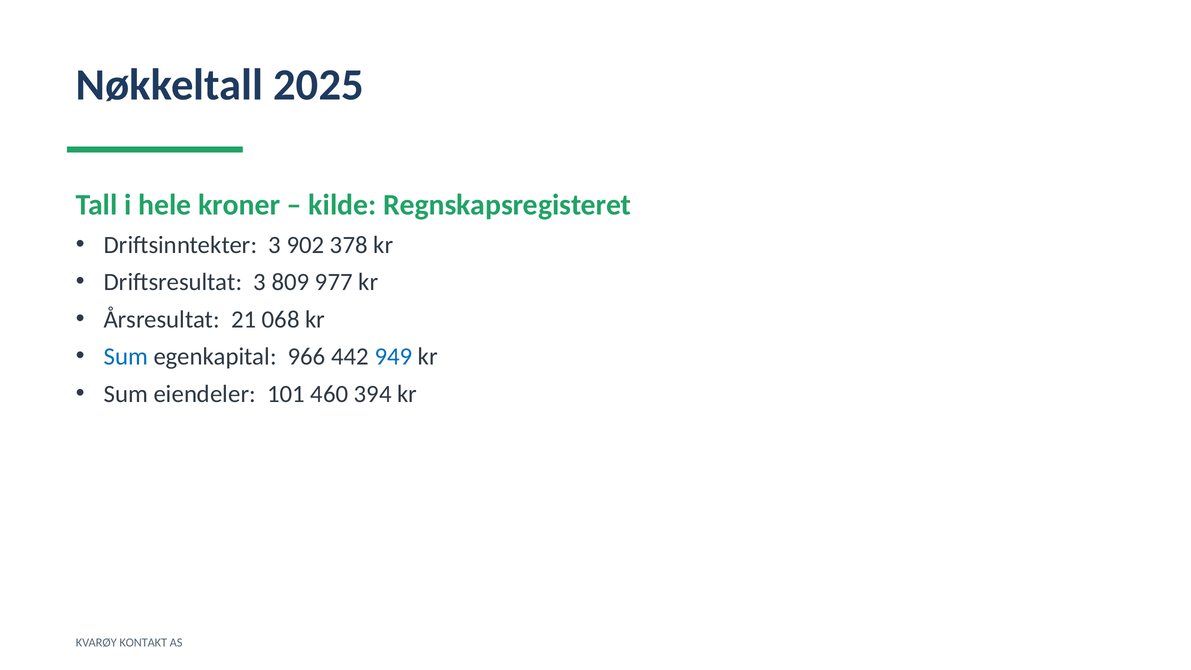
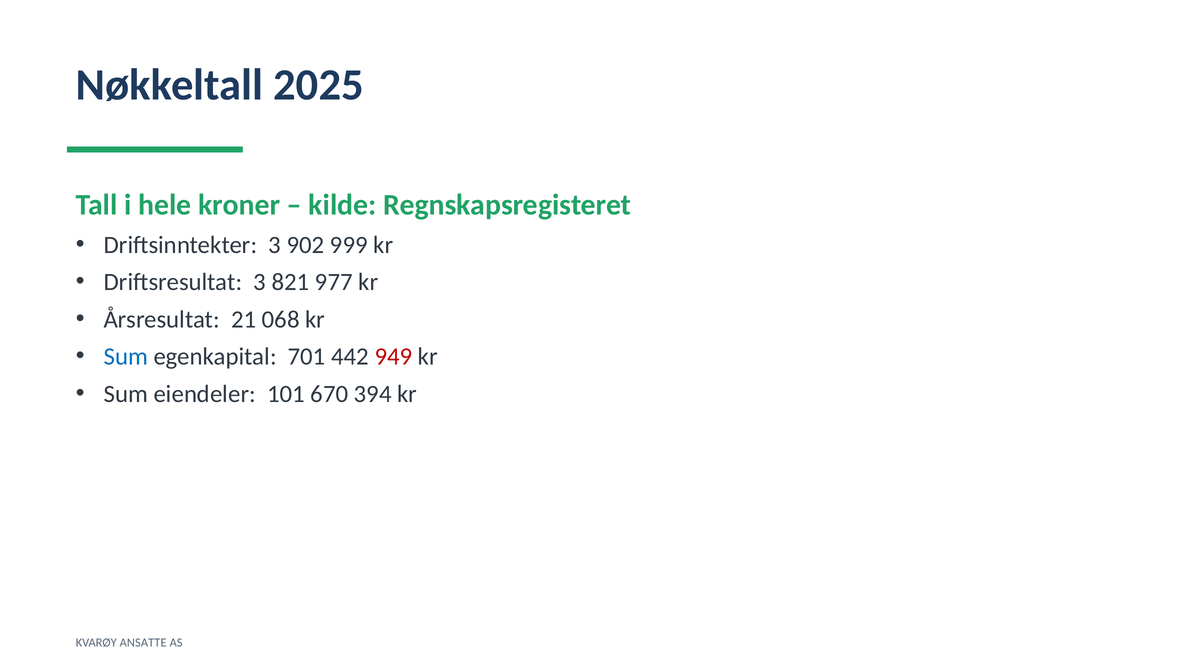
378: 378 -> 999 (349, 245)
809: 809 -> 821 (290, 282)
966: 966 -> 701 (307, 357)
949 colour: blue -> red (393, 357)
460: 460 -> 670 (329, 394)
KONTAKT: KONTAKT -> ANSATTE (143, 643)
